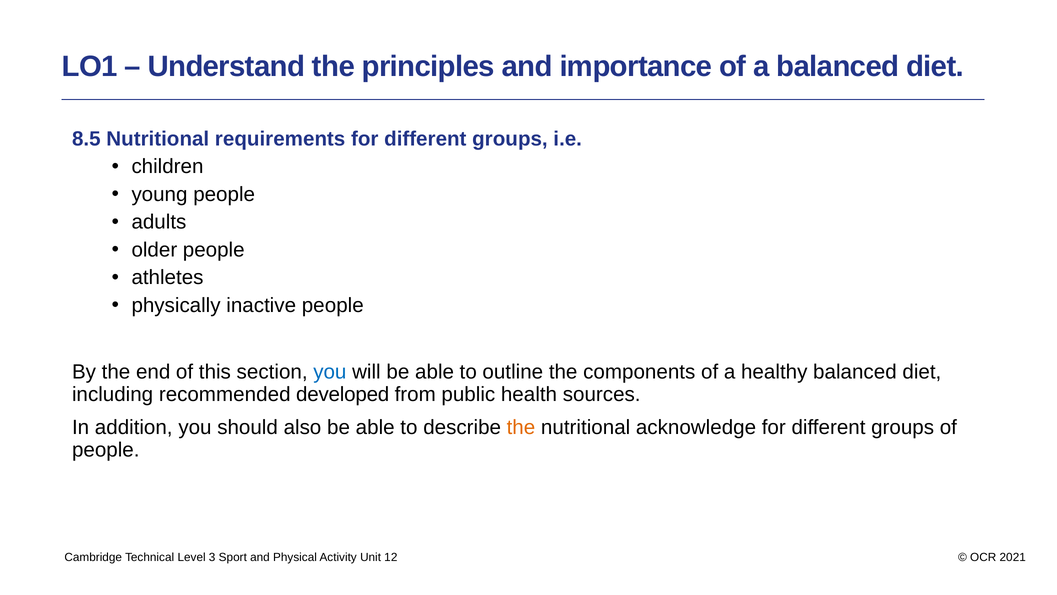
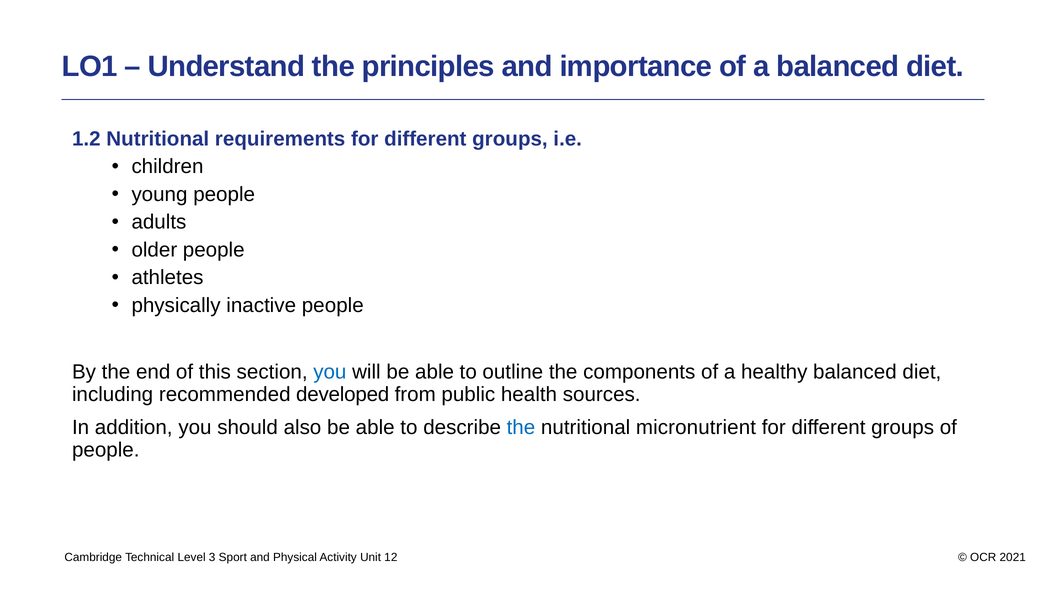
8.5: 8.5 -> 1.2 (86, 139)
the colour: orange -> blue (521, 427)
acknowledge: acknowledge -> micronutrient (696, 427)
